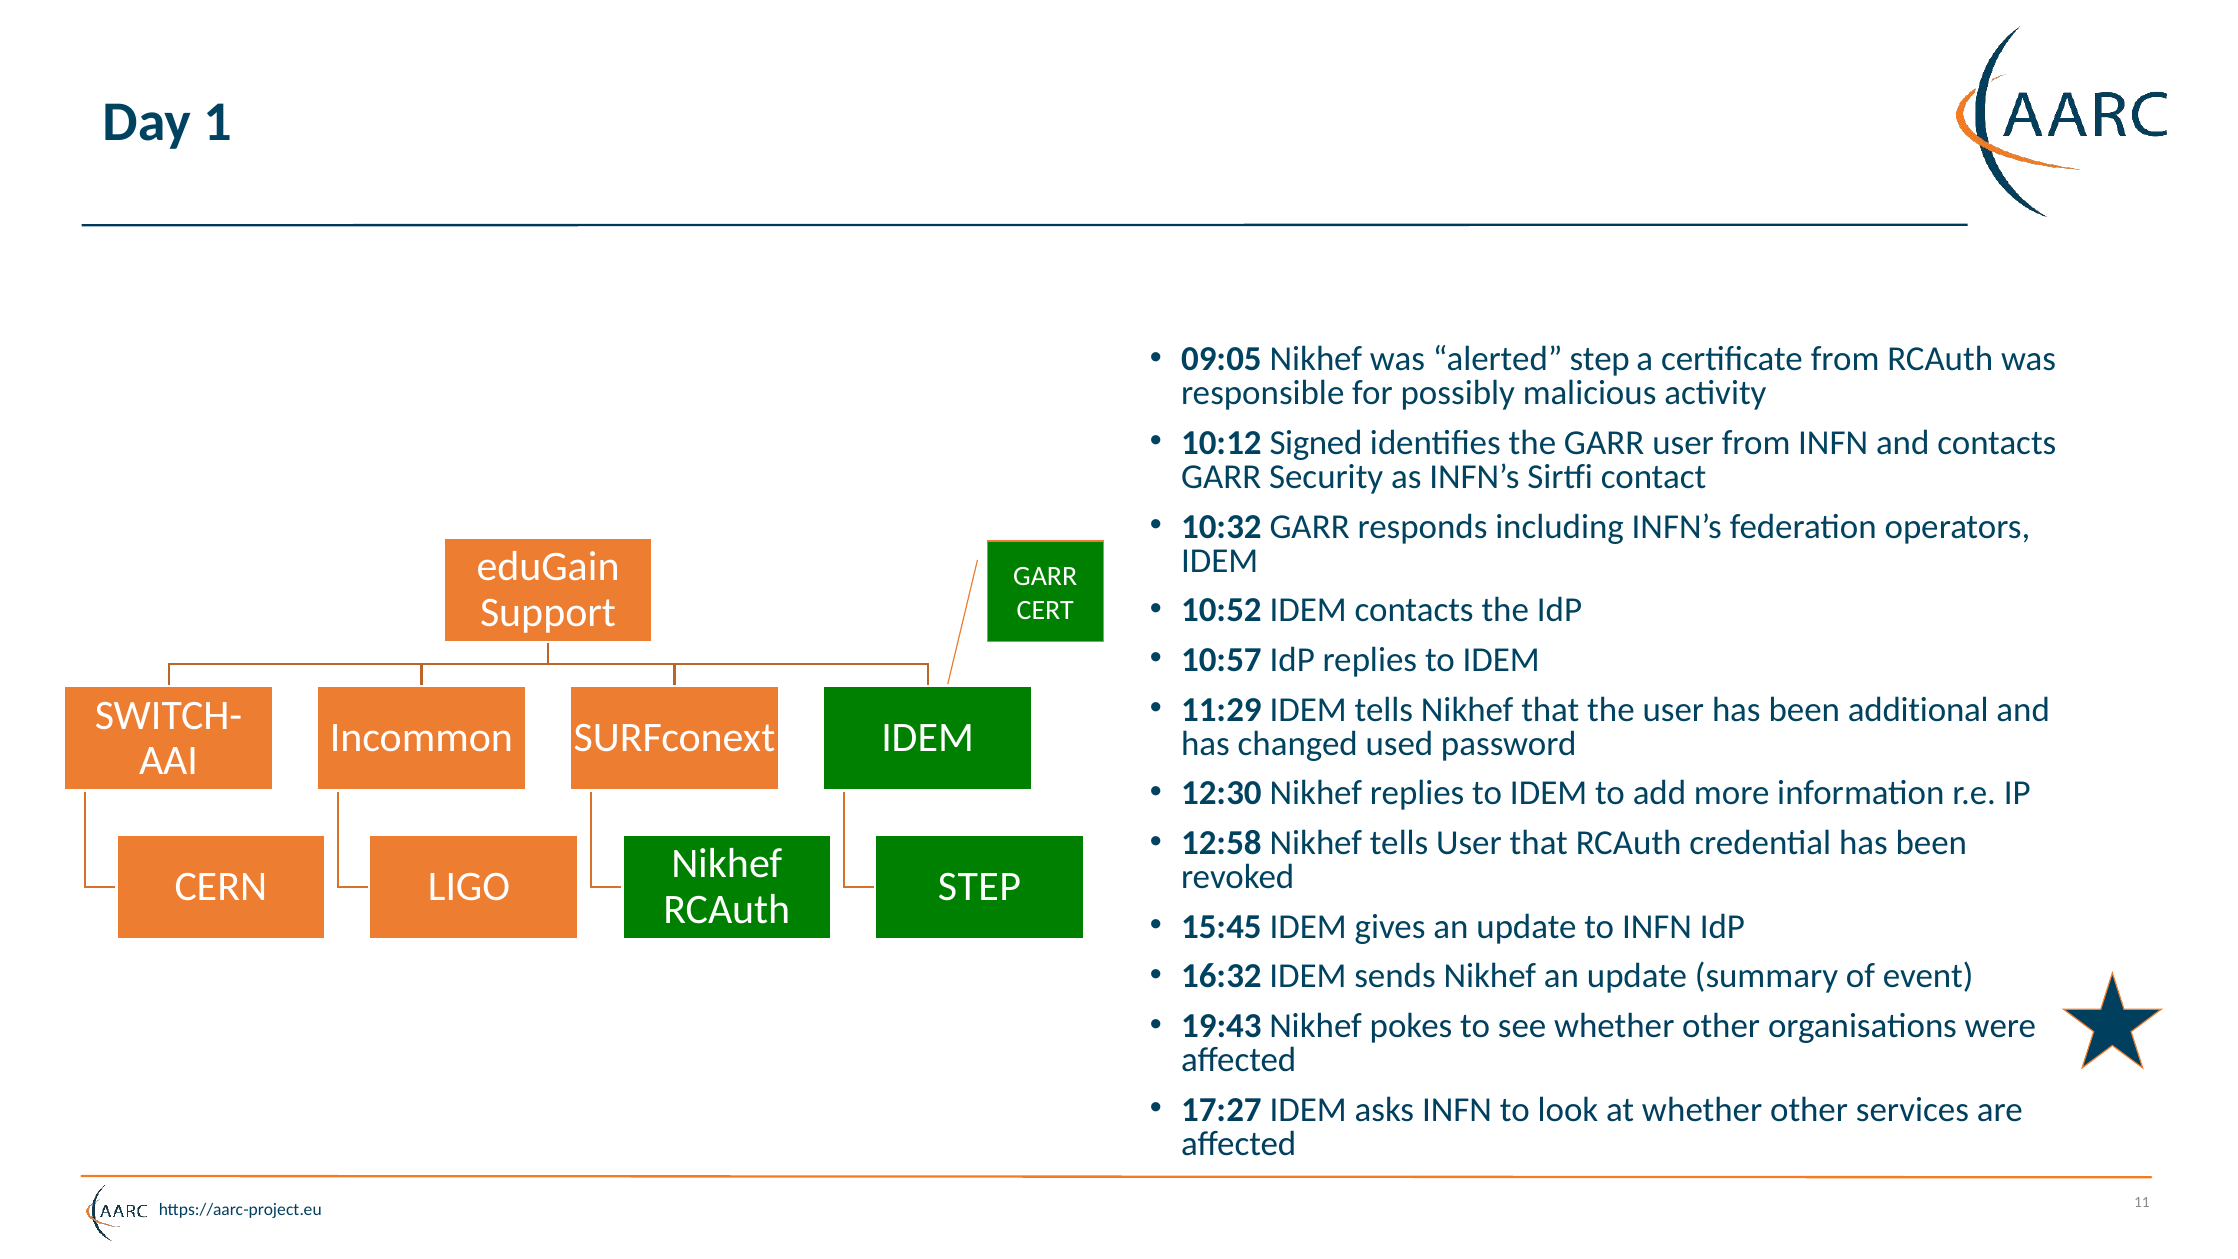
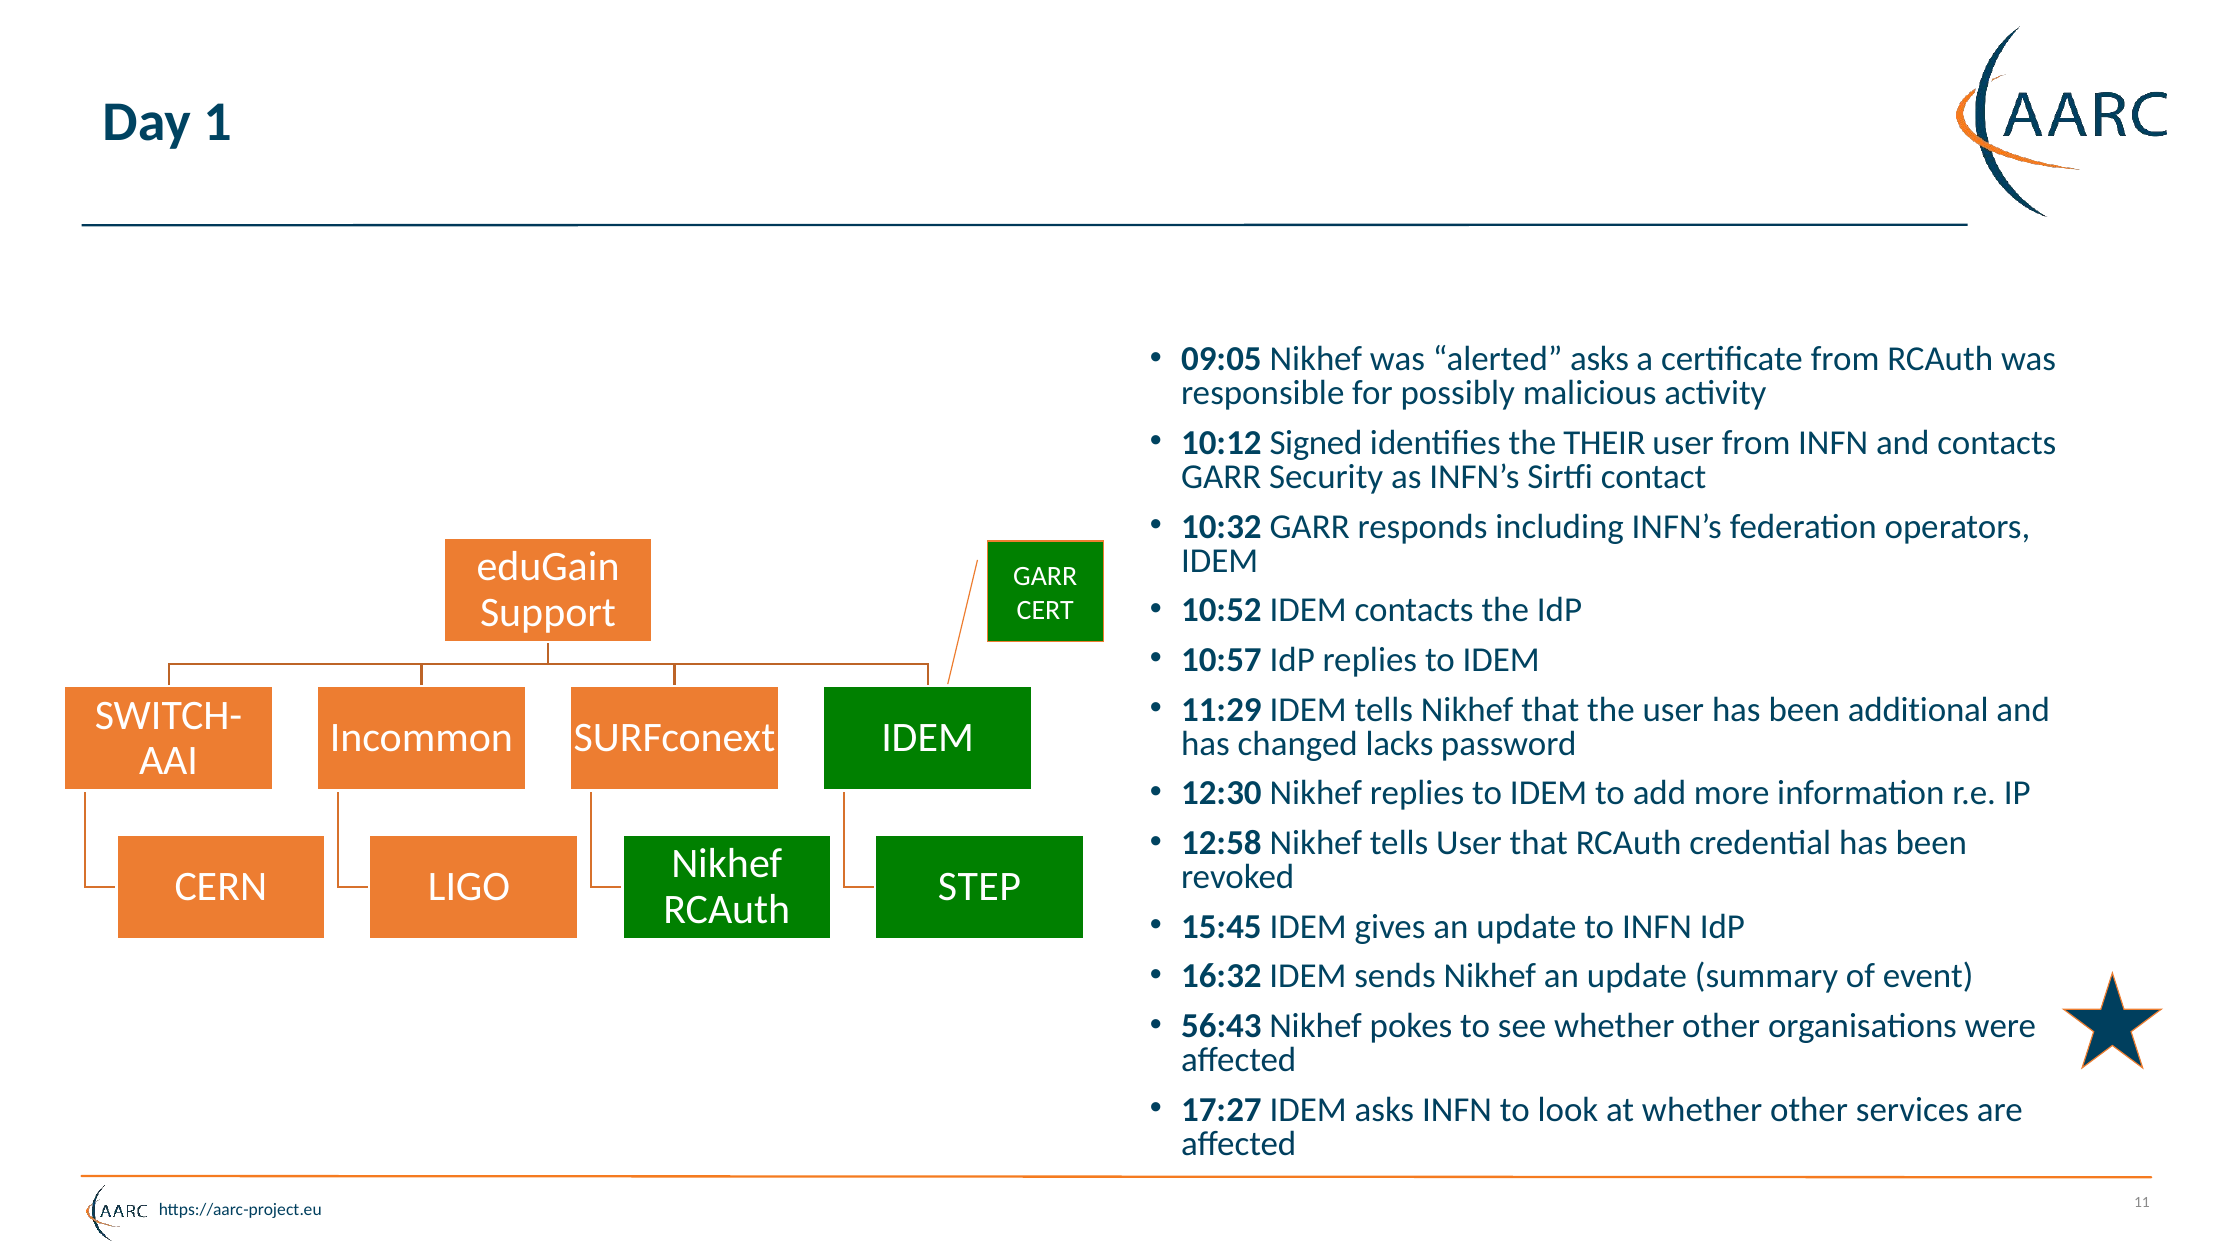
alerted step: step -> asks (1600, 359)
the GARR: GARR -> THEIR (1604, 443)
used: used -> lacks (1400, 743)
19:43: 19:43 -> 56:43 (1221, 1026)
